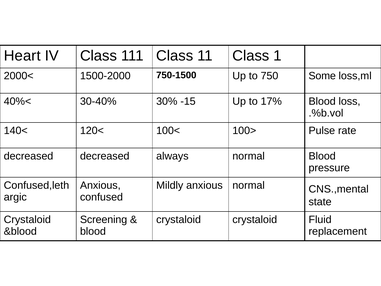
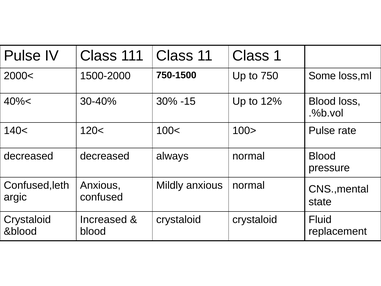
Heart: Heart -> Pulse (22, 56)
17%: 17% -> 12% (271, 101)
Screening: Screening -> Increased (104, 219)
